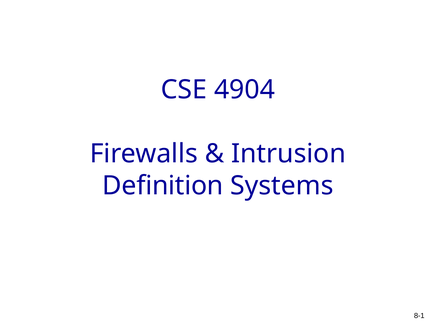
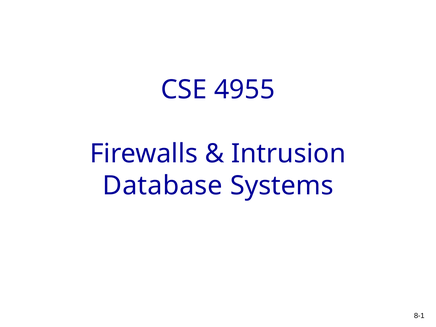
4904: 4904 -> 4955 (244, 90)
Definition: Definition -> Database (163, 186)
